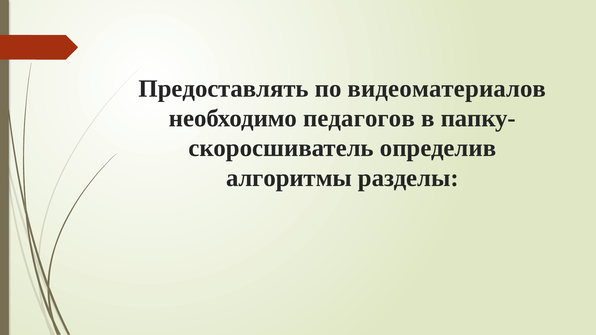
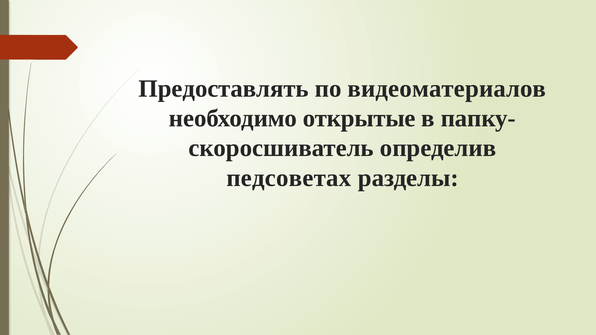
педагогов: педагогов -> открытые (359, 118)
алгоритмы: алгоритмы -> педсоветах (289, 178)
